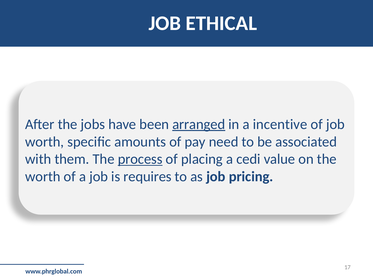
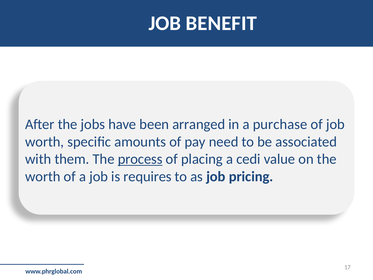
ETHICAL: ETHICAL -> BENEFIT (221, 23)
arranged underline: present -> none (199, 124)
incentive: incentive -> purchase (280, 124)
